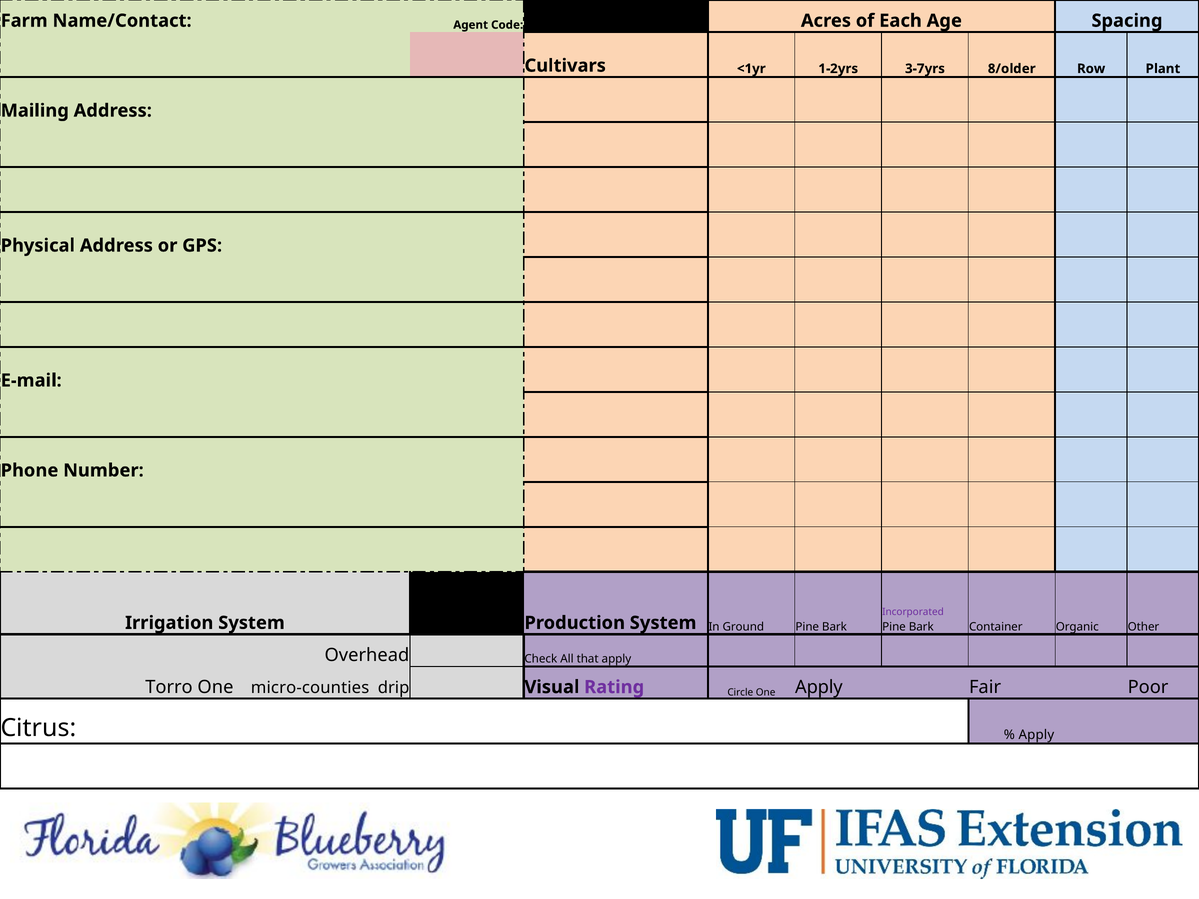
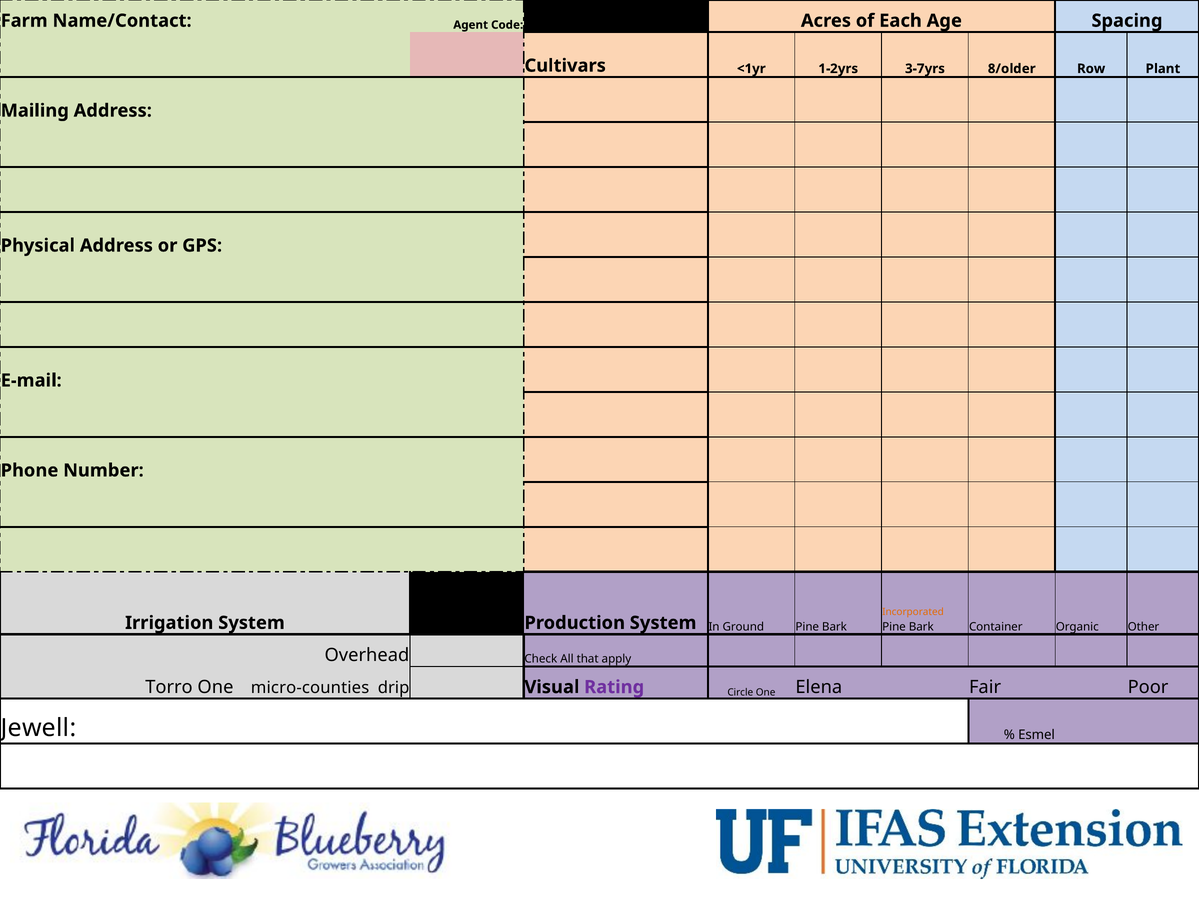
Incorporated colour: purple -> orange (913, 612)
One Apply: Apply -> Elena (819, 687)
Citrus: Citrus -> Jewell (38, 728)
Apply: Apply -> Esmel (1037, 735)
